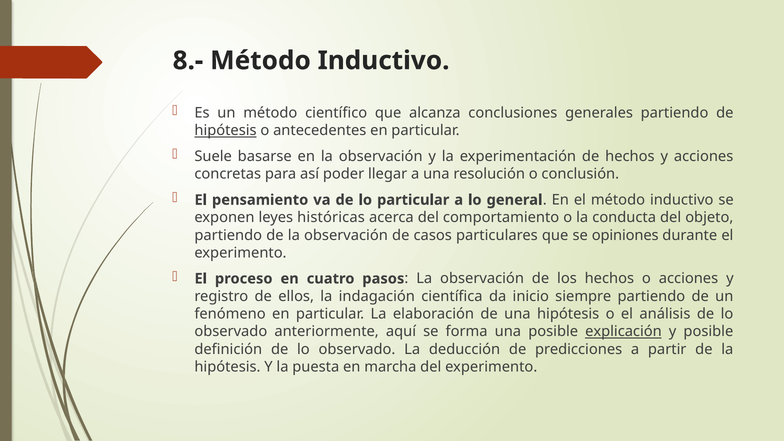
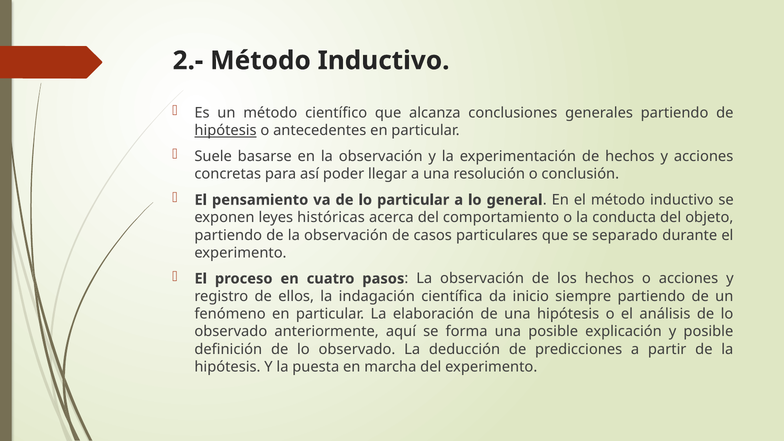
8.-: 8.- -> 2.- (188, 61)
opiniones: opiniones -> separado (625, 235)
explicación underline: present -> none (623, 332)
